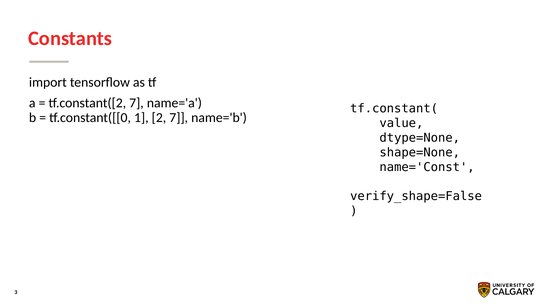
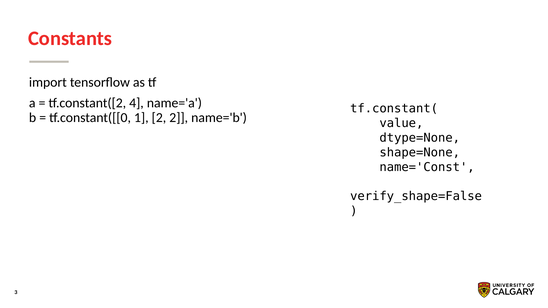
tf.constant([2 7: 7 -> 4 (136, 103)
2 7: 7 -> 2 (179, 118)
